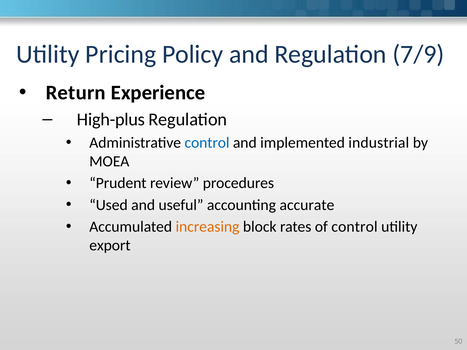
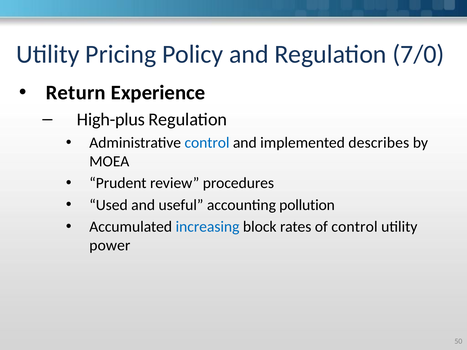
7/9: 7/9 -> 7/0 (418, 54)
industrial: industrial -> describes (379, 143)
accurate: accurate -> pollution (307, 205)
increasing colour: orange -> blue (208, 227)
export: export -> power (110, 246)
